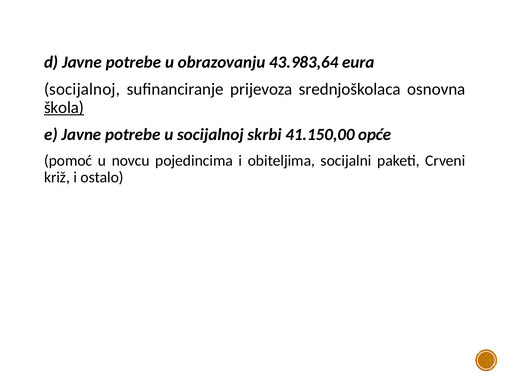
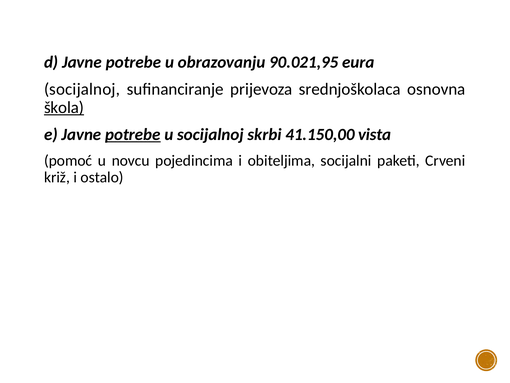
43.983,64: 43.983,64 -> 90.021,95 (304, 62)
potrebe underline: none -> present (133, 134)
opće: opće -> vista (375, 134)
